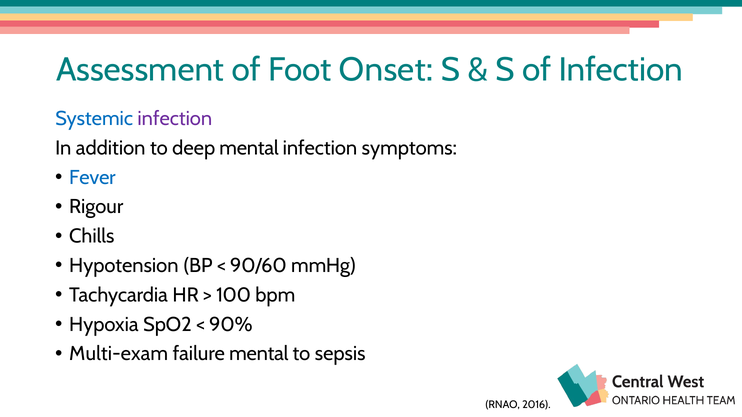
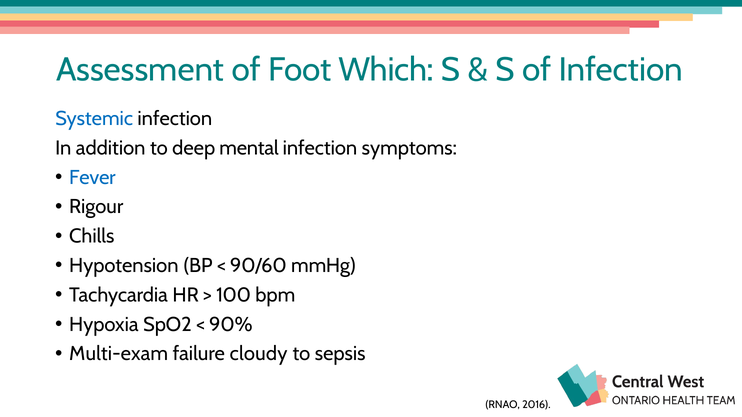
Onset: Onset -> Which (386, 70)
infection colour: purple -> black (175, 119)
failure mental: mental -> cloudy (259, 354)
